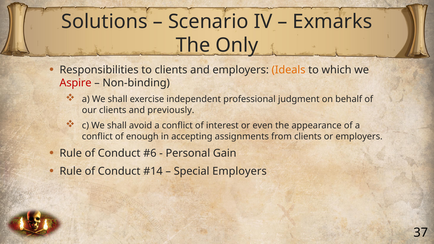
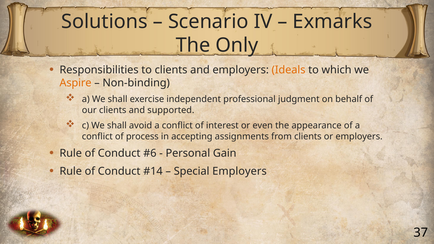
Aspire colour: red -> orange (76, 83)
previously: previously -> supported (171, 110)
enough: enough -> process (142, 137)
